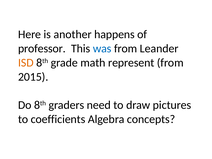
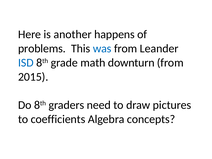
professor: professor -> problems (42, 49)
ISD colour: orange -> blue (26, 63)
represent: represent -> downturn (131, 63)
